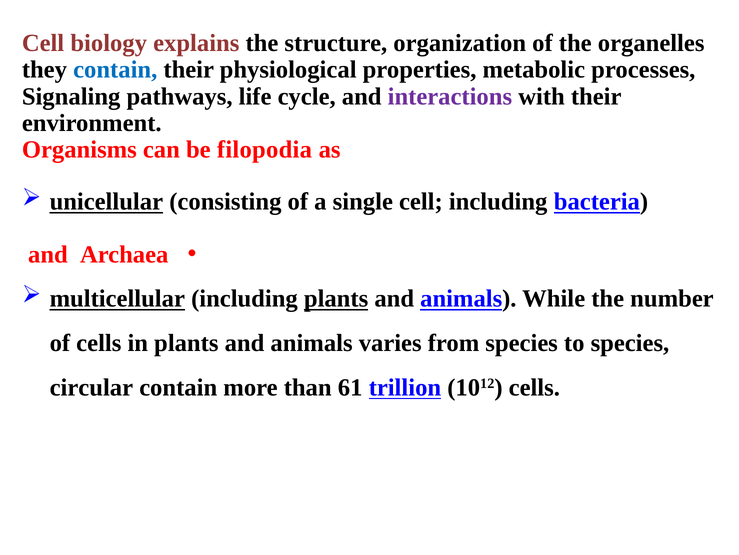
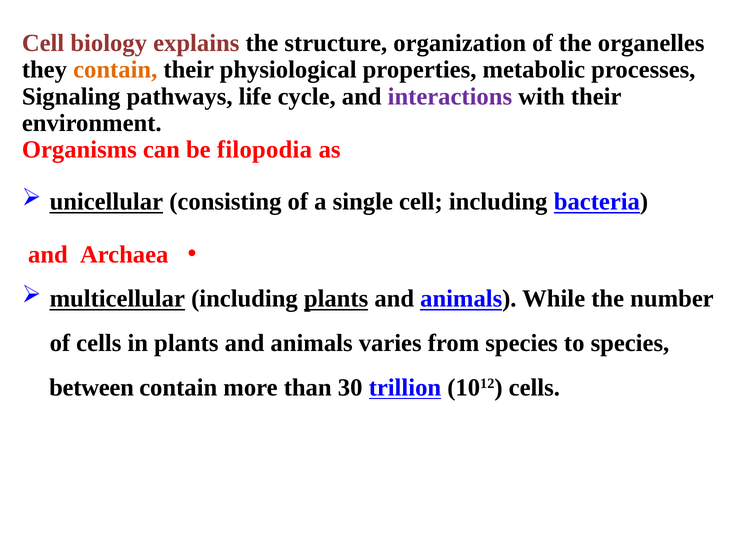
contain colour: blue -> orange (115, 70)
circular: circular -> between (92, 387)
61: 61 -> 30 (350, 387)
